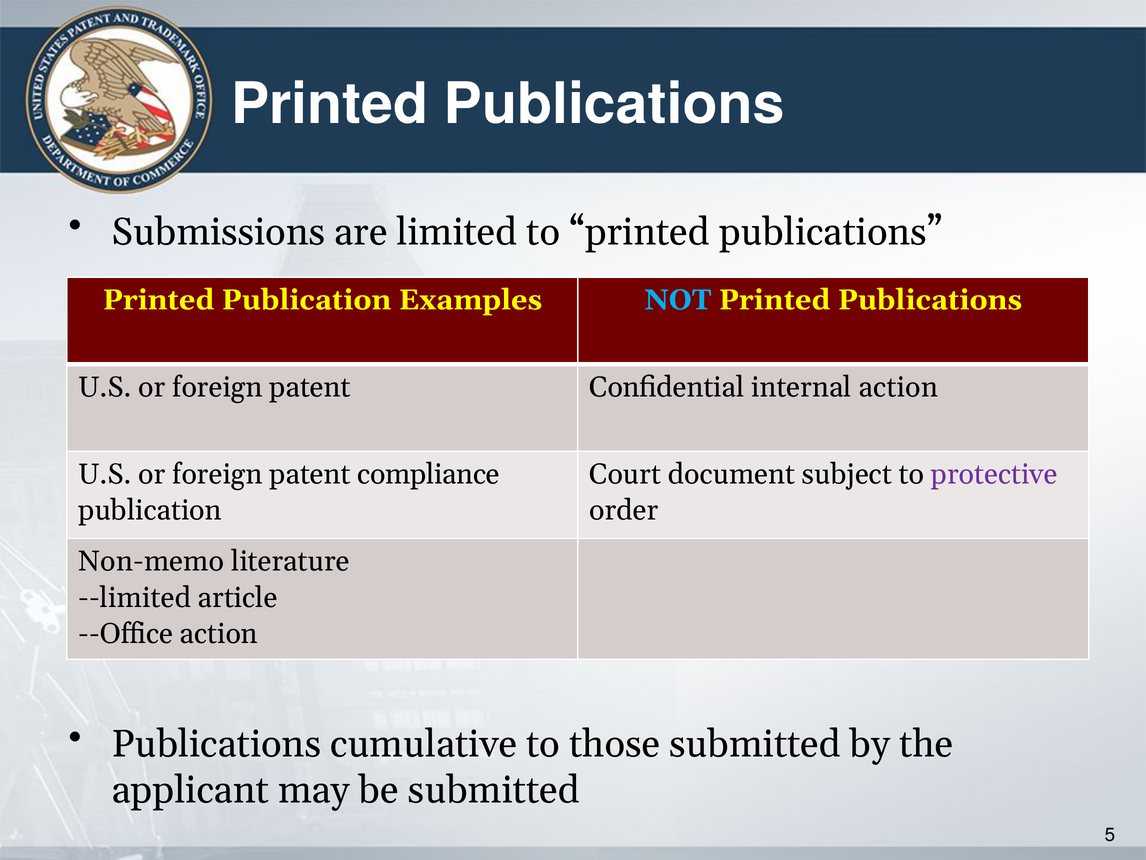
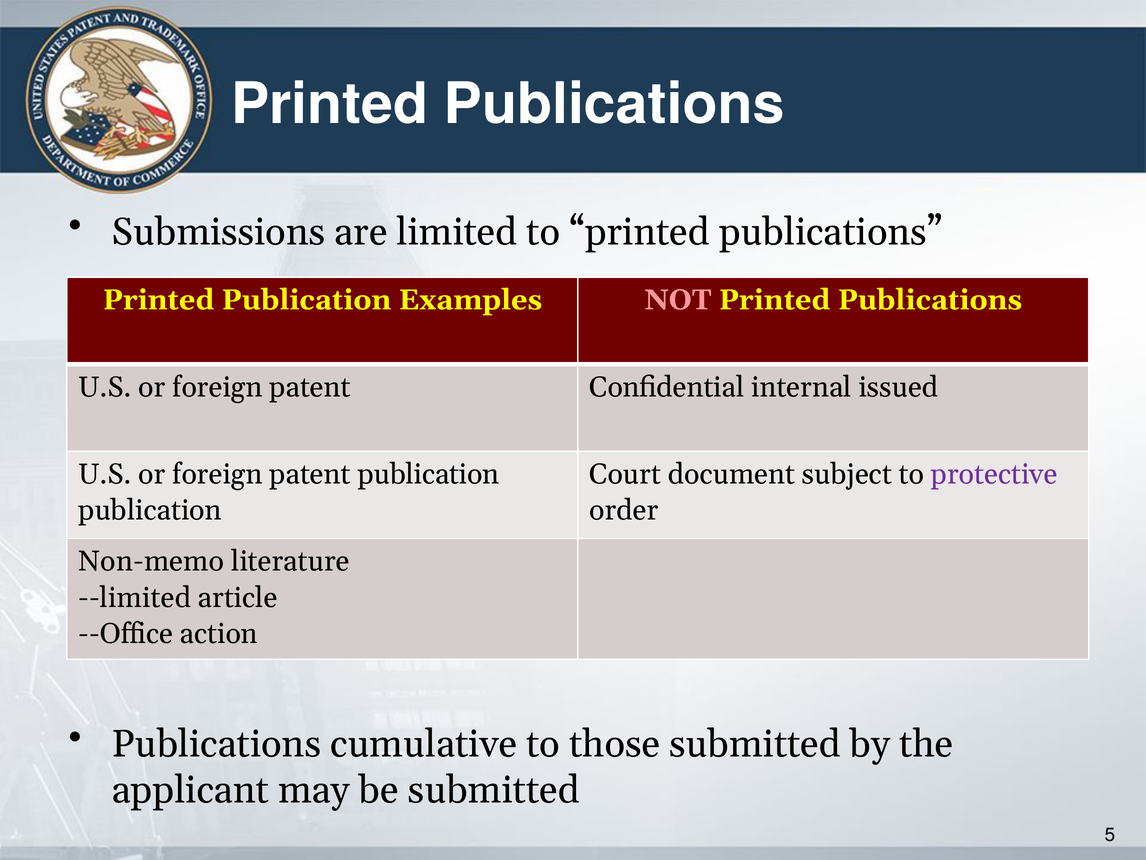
NOT colour: light blue -> pink (678, 300)
internal action: action -> issued (898, 387)
patent compliance: compliance -> publication (428, 474)
